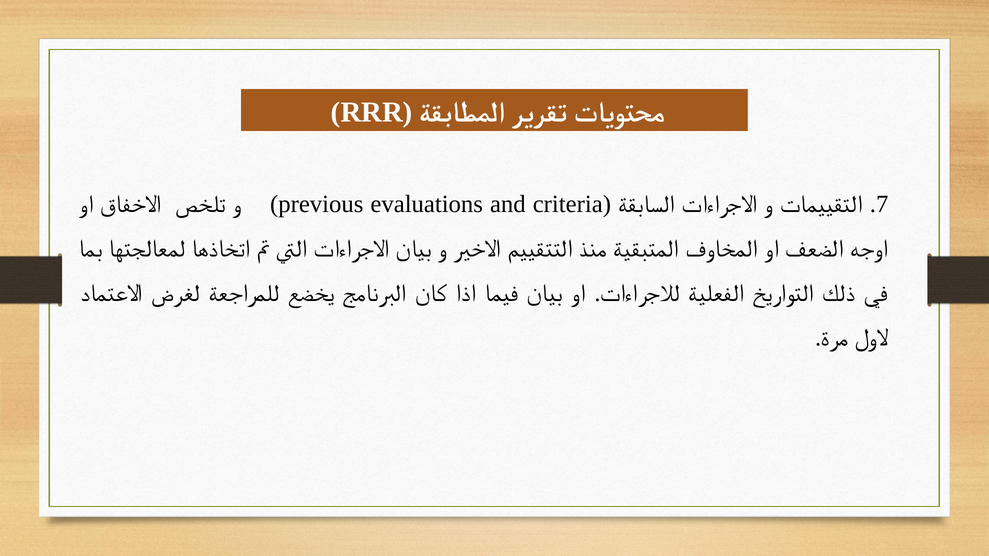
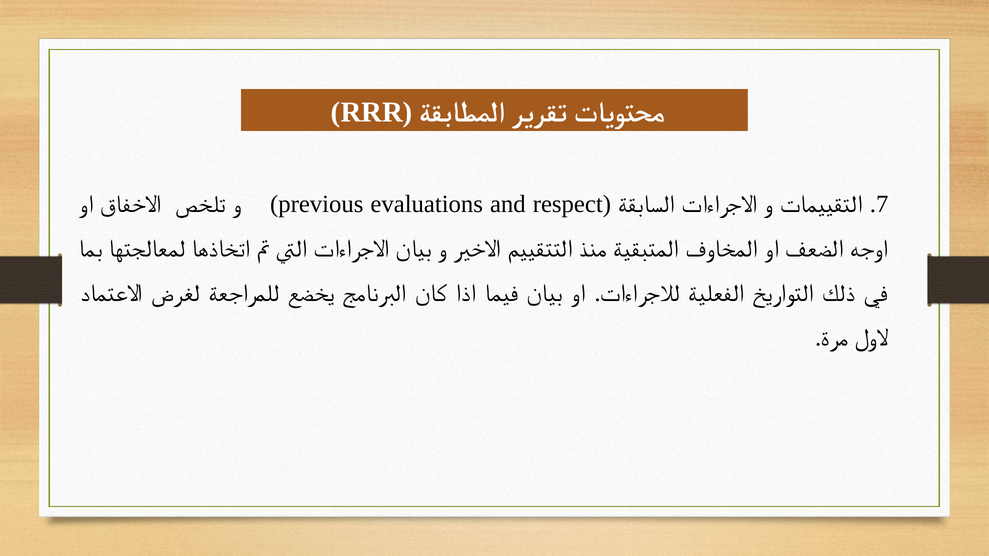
criteria: criteria -> respect (568, 204)
